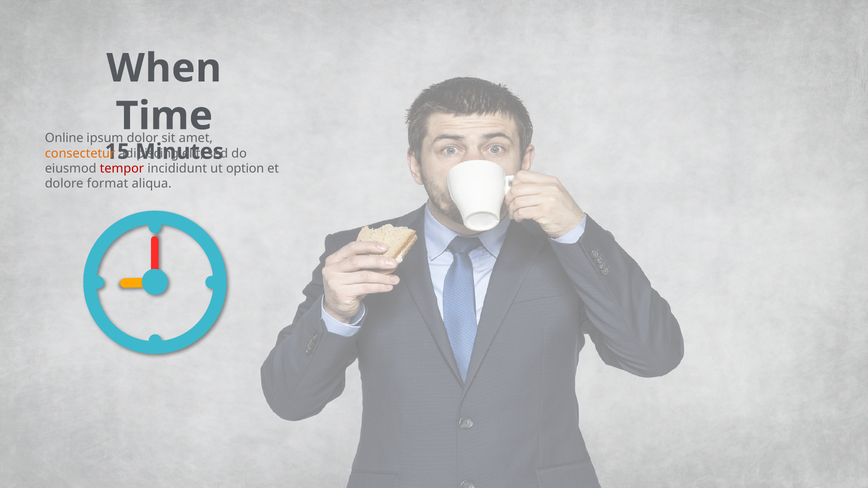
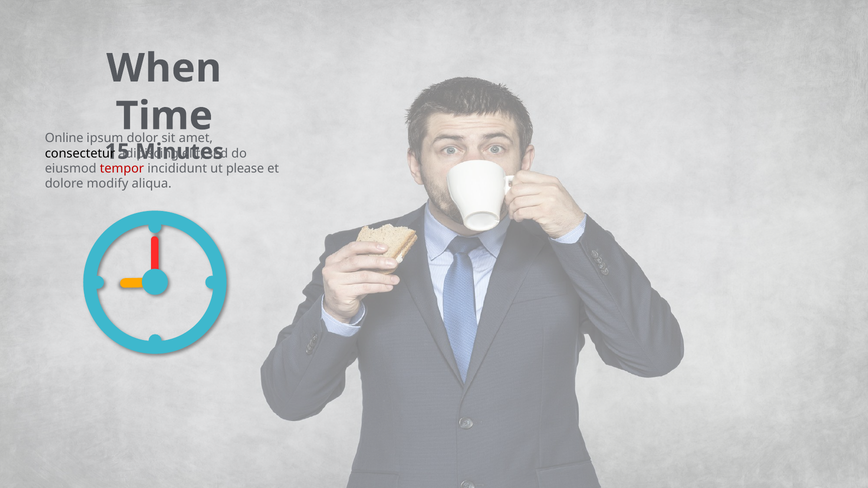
consectetur colour: orange -> black (80, 153)
option: option -> please (245, 169)
format: format -> modify (108, 184)
